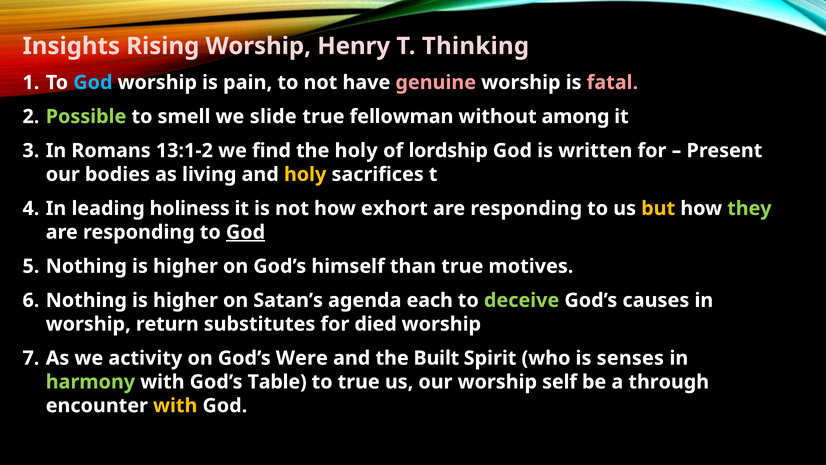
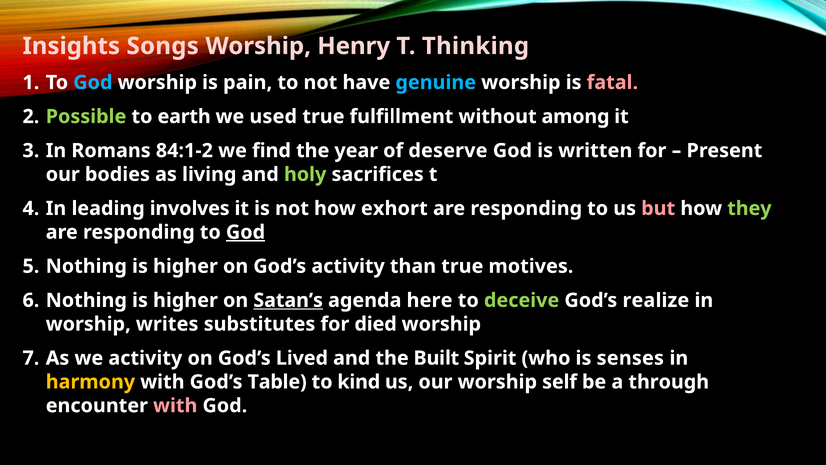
Rising: Rising -> Songs (163, 46)
genuine colour: pink -> light blue (436, 82)
smell: smell -> earth (184, 116)
slide: slide -> used (273, 116)
fellowman: fellowman -> fulfillment (401, 116)
13:1-2: 13:1-2 -> 84:1-2 (184, 151)
the holy: holy -> year (356, 151)
lordship: lordship -> deserve (448, 151)
holy colour: yellow -> light green (305, 174)
holiness: holiness -> involves (190, 208)
but colour: yellow -> pink (658, 208)
God’s himself: himself -> activity (348, 266)
Satan’s underline: none -> present (288, 300)
each: each -> here (430, 300)
causes: causes -> realize (656, 300)
return: return -> writes (167, 324)
Were: Were -> Lived (302, 358)
harmony colour: light green -> yellow (90, 382)
to true: true -> kind (359, 382)
with colour: yellow -> pink (175, 405)
